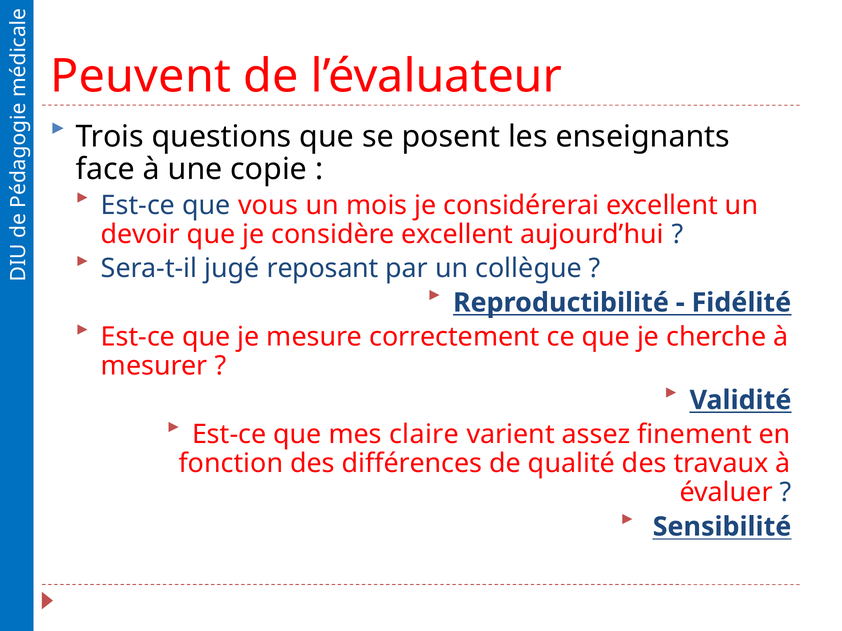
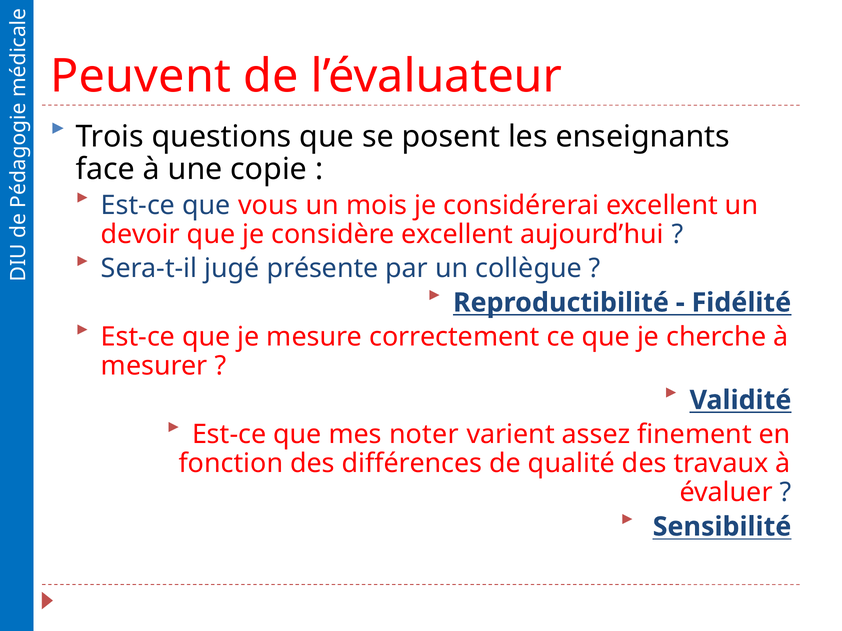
reposant: reposant -> présente (323, 269)
claire: claire -> noter (424, 435)
